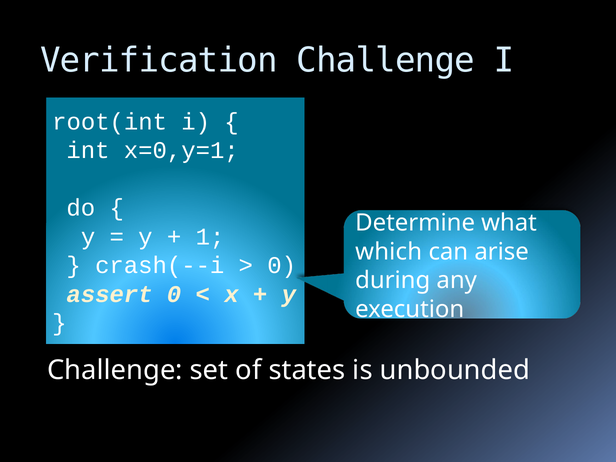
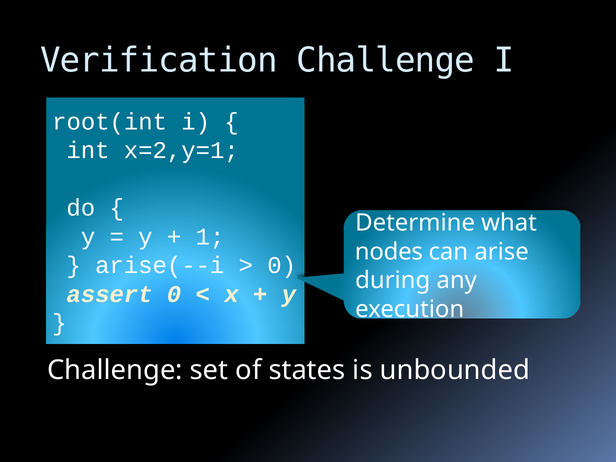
x=0,y=1: x=0,y=1 -> x=2,y=1 (181, 150)
which: which -> nodes (389, 252)
crash(--i: crash(--i -> arise(--i (160, 266)
